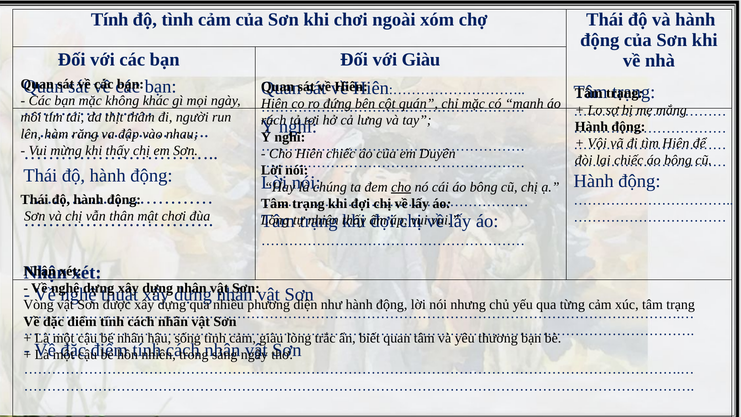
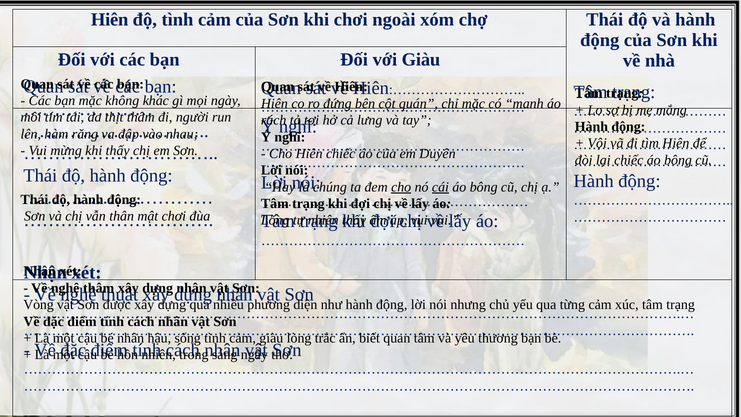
Tính: Tính -> Hiên (110, 20)
cái underline: none -> present (440, 187)
dựng: dựng -> thâm (99, 288)
